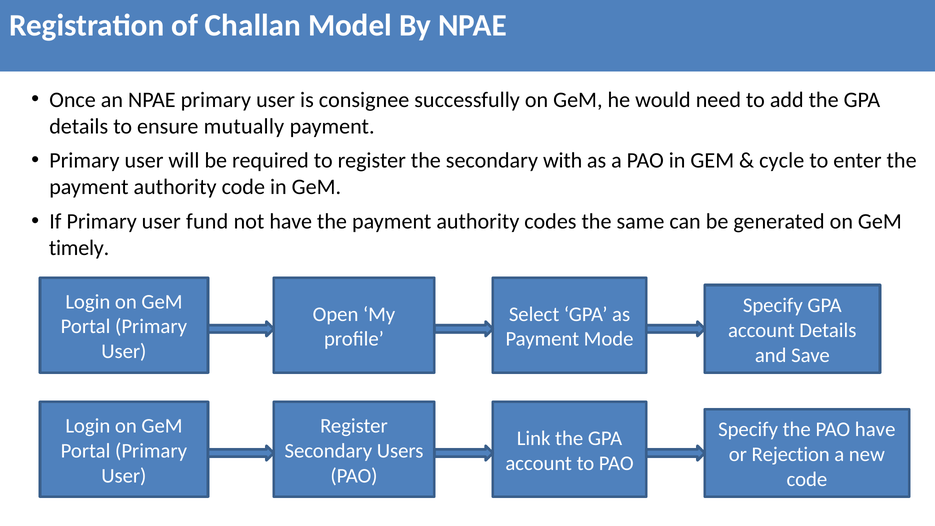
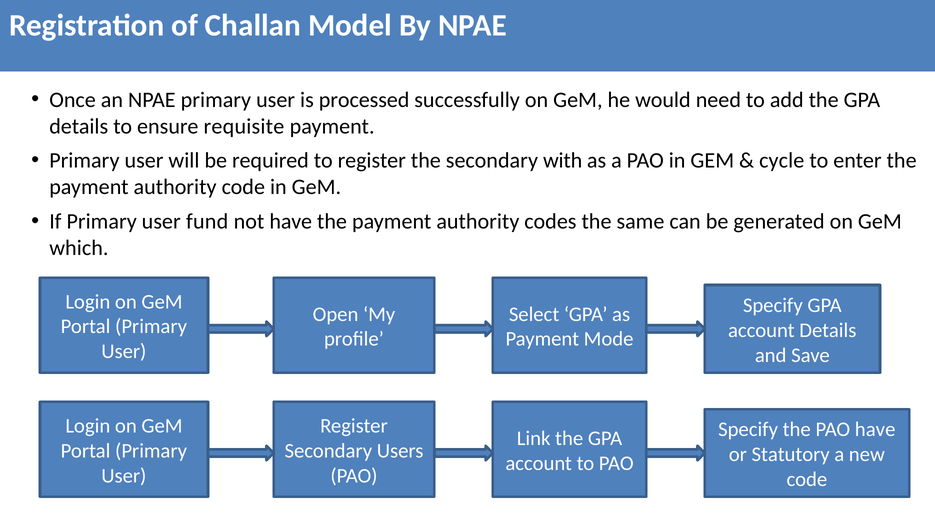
consignee: consignee -> processed (364, 100)
mutually: mutually -> requisite (244, 126)
timely: timely -> which (79, 248)
Rejection: Rejection -> Statutory (791, 454)
